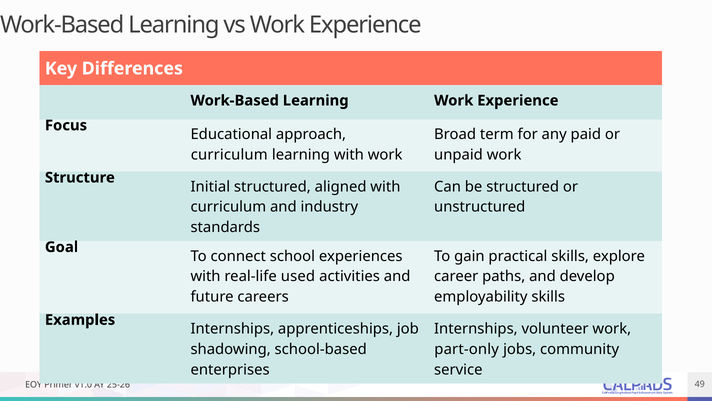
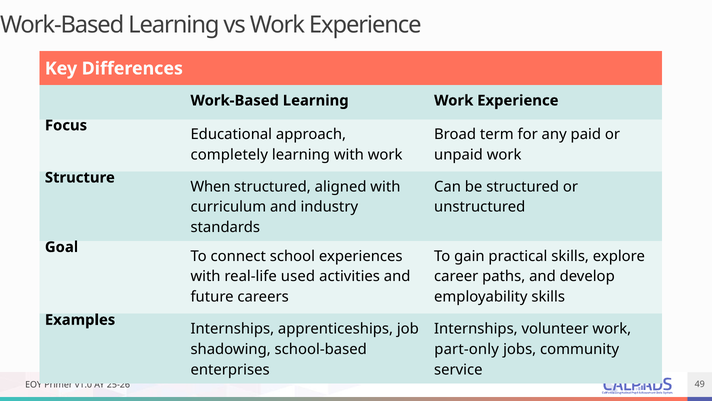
curriculum: curriculum -> completely (229, 155)
Initial: Initial -> When (210, 187)
